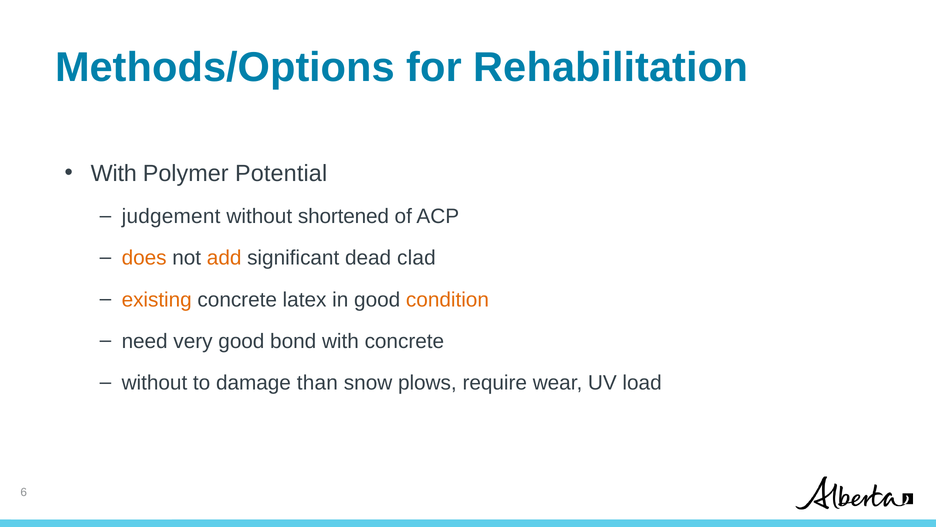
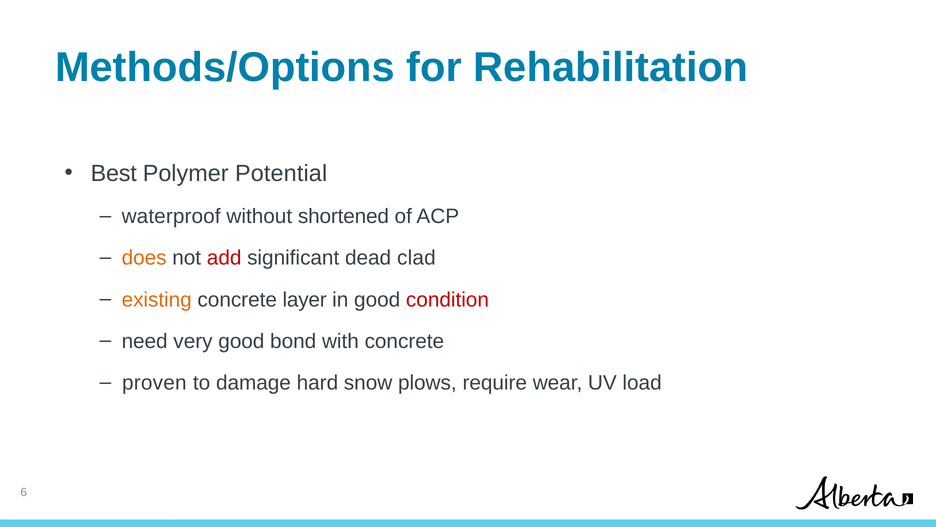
With: With -> Best (114, 173)
judgement: judgement -> waterproof (171, 216)
add colour: orange -> red (224, 258)
latex: latex -> layer (305, 299)
condition colour: orange -> red (447, 299)
without: without -> proven (154, 383)
than: than -> hard (317, 383)
